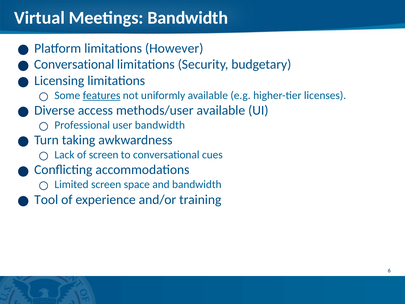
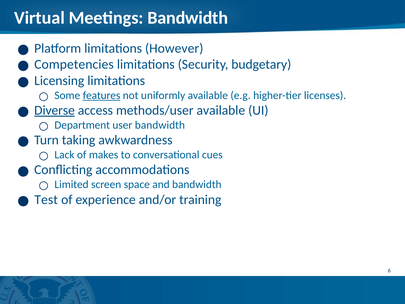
Conversational: Conversational -> Competencies (74, 64)
Diverse underline: none -> present (55, 110)
Professional: Professional -> Department (82, 125)
of screen: screen -> makes (104, 155)
Tool: Tool -> Test (46, 199)
